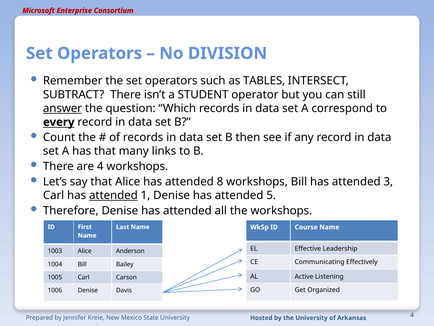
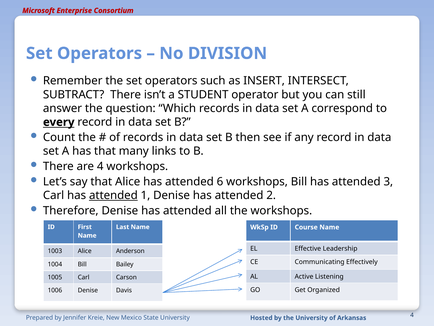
TABLES: TABLES -> INSERT (264, 81)
answer underline: present -> none (63, 108)
8: 8 -> 6 (220, 181)
5: 5 -> 2 (271, 195)
